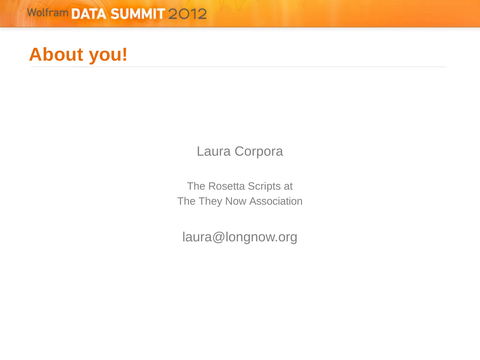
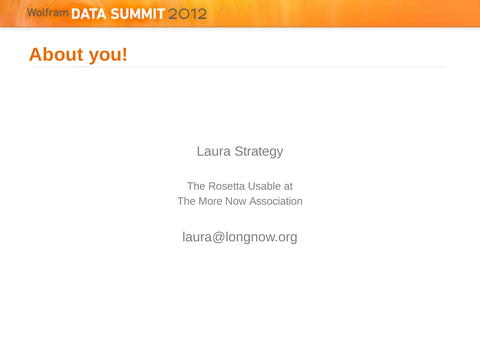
Corpora: Corpora -> Strategy (259, 151)
Scripts: Scripts -> Usable (264, 186)
They: They -> More (210, 201)
